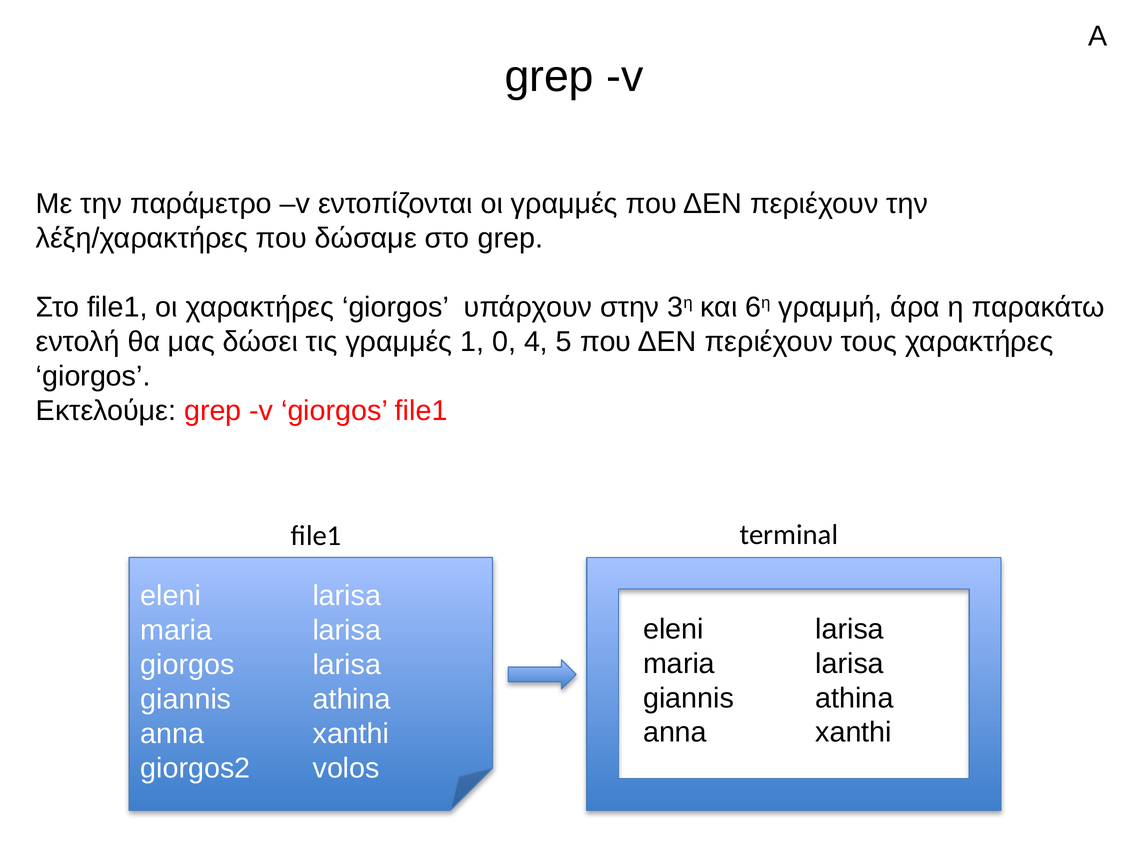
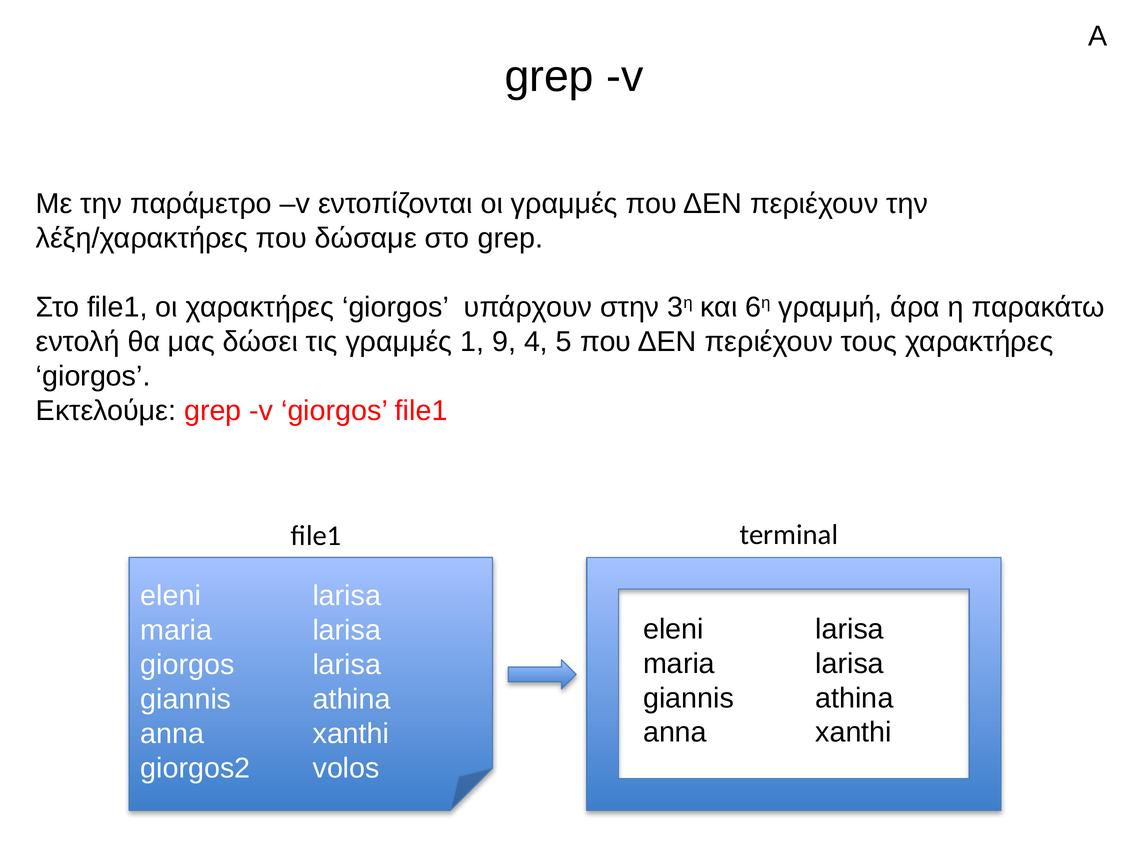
0: 0 -> 9 (504, 342)
